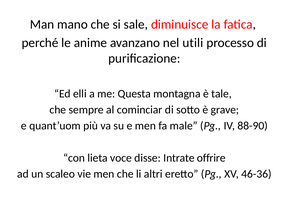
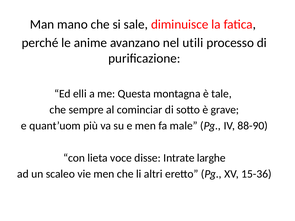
offrire: offrire -> larghe (211, 158)
46-36: 46-36 -> 15-36 (256, 174)
